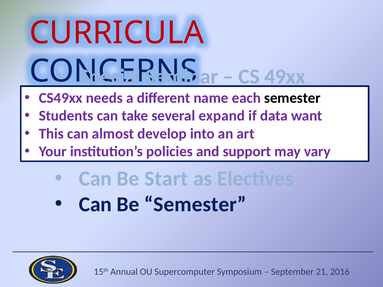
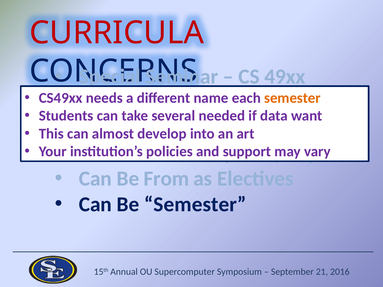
semester colour: black -> orange (292, 98)
expand: expand -> needed (222, 116)
Start: Start -> From (166, 179)
